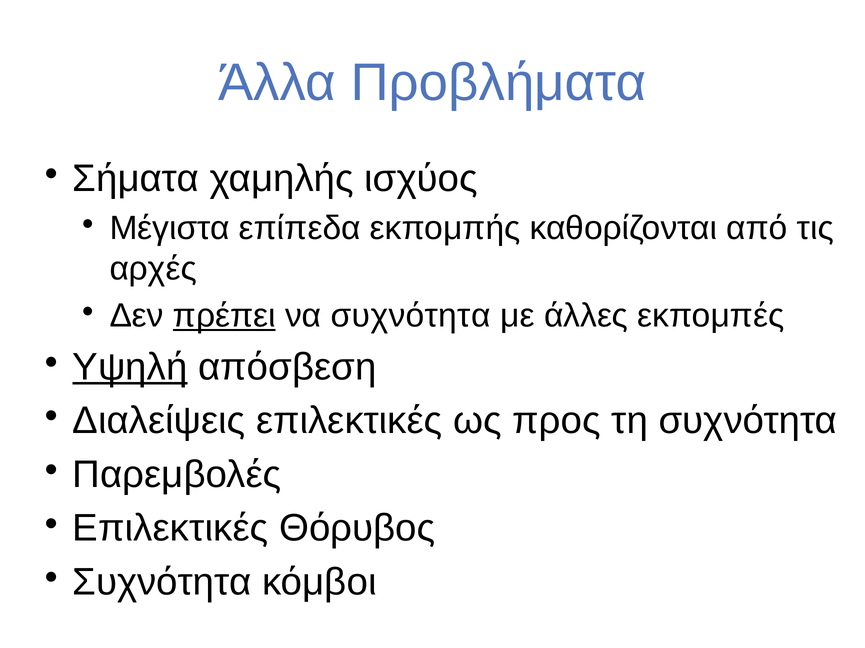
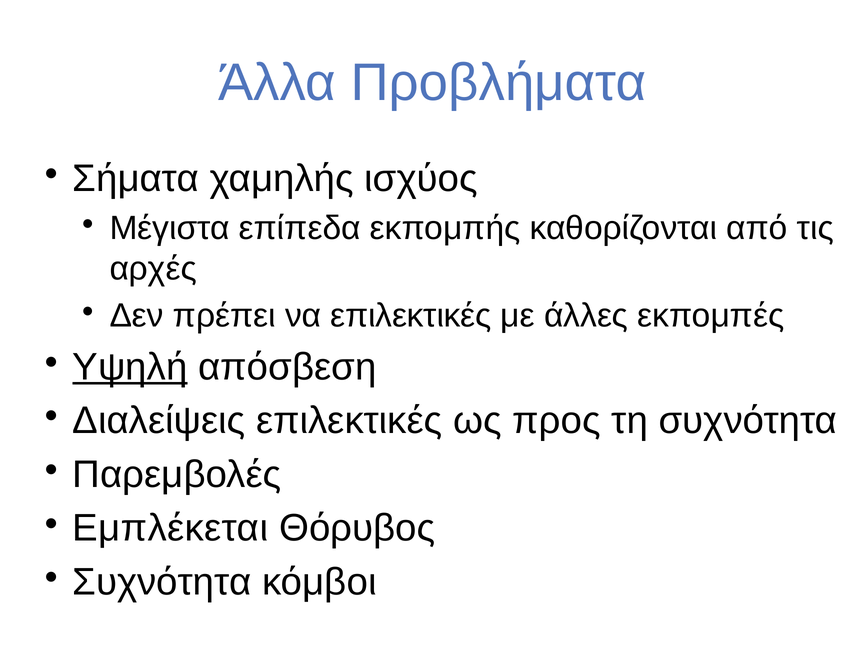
πρέπει underline: present -> none (224, 316)
να συχνότητα: συχνότητα -> επιλεκτικές (411, 316)
Επιλεκτικές: Επιλεκτικές -> Εμπλέκεται (170, 529)
